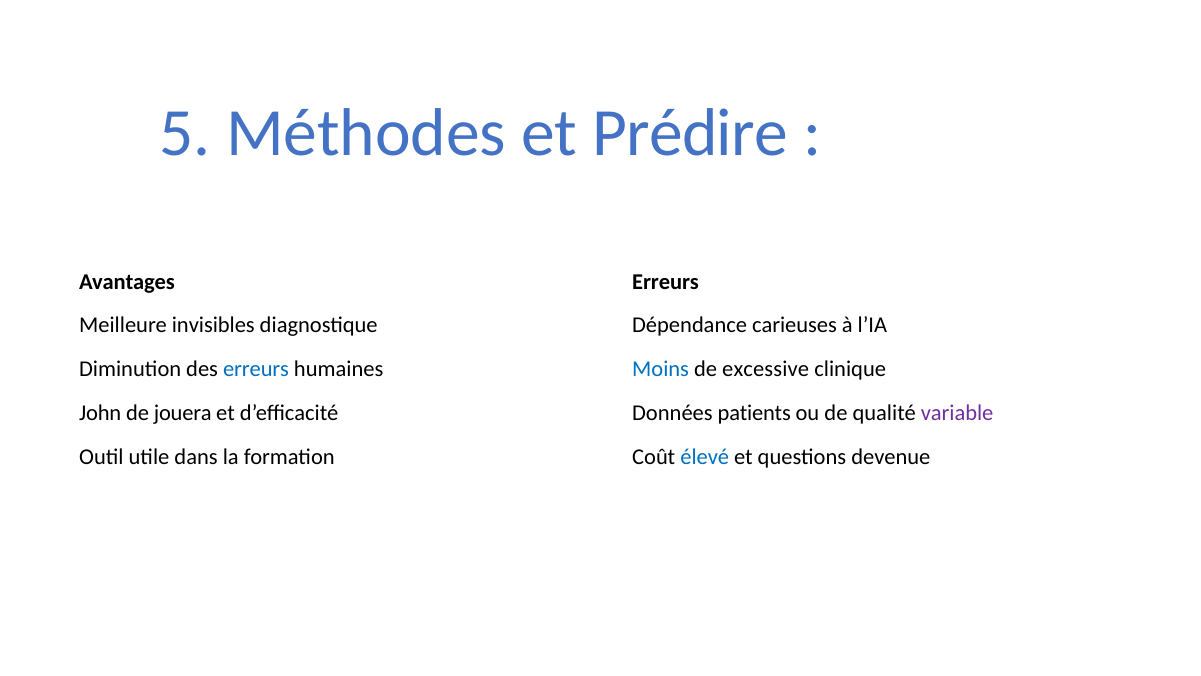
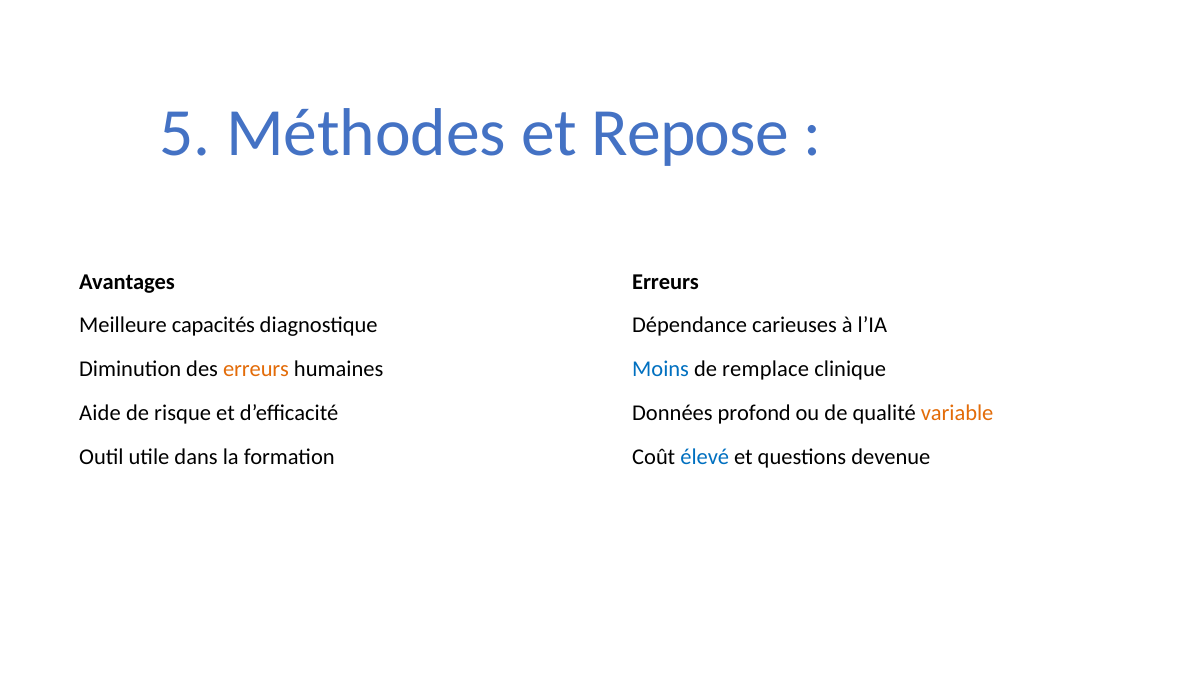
Prédire: Prédire -> Repose (690, 133)
invisibles: invisibles -> capacités (213, 325)
erreurs colour: blue -> orange (256, 369)
excessive: excessive -> remplace (766, 369)
John: John -> Aide (100, 413)
jouera: jouera -> risque (183, 413)
patients: patients -> profond (754, 413)
variable colour: purple -> orange (957, 413)
